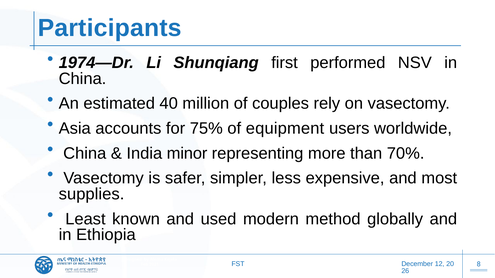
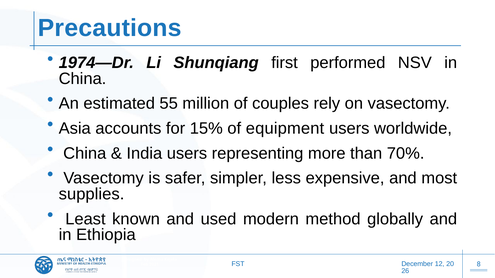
Participants: Participants -> Precautions (110, 28)
40: 40 -> 55 (169, 104)
75%: 75% -> 15% (206, 129)
India minor: minor -> users (187, 154)
